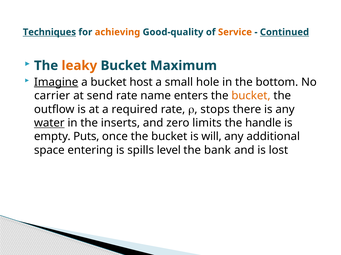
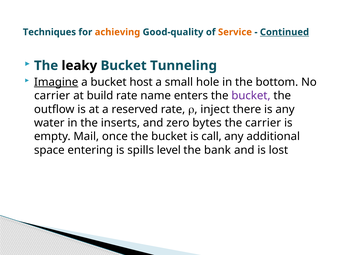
Techniques underline: present -> none (49, 32)
leaky colour: orange -> black (79, 66)
Maximum: Maximum -> Tunneling (184, 66)
send: send -> build (100, 96)
bucket colour: orange -> purple (251, 96)
required: required -> reserved (135, 110)
stops: stops -> inject (215, 110)
water underline: present -> none (49, 123)
limits: limits -> bytes (207, 123)
the handle: handle -> carrier (263, 123)
Puts: Puts -> Mail (86, 137)
will: will -> call (211, 137)
